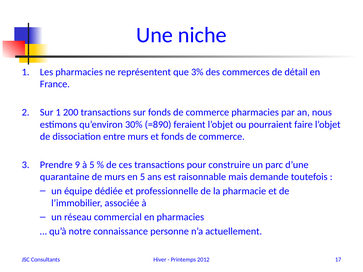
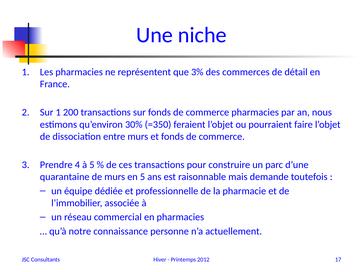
=890: =890 -> =350 (158, 125)
9: 9 -> 4 (77, 165)
